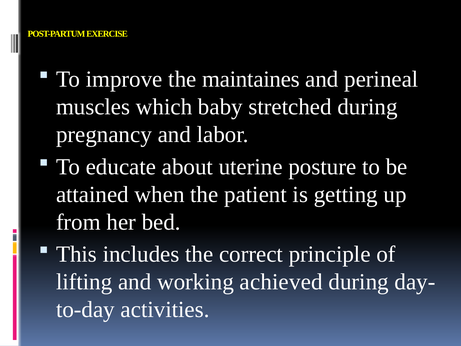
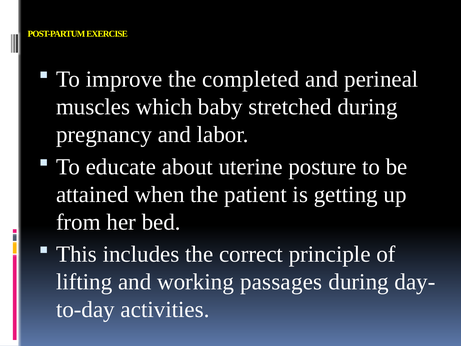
maintaines: maintaines -> completed (251, 79)
achieved: achieved -> passages (281, 282)
